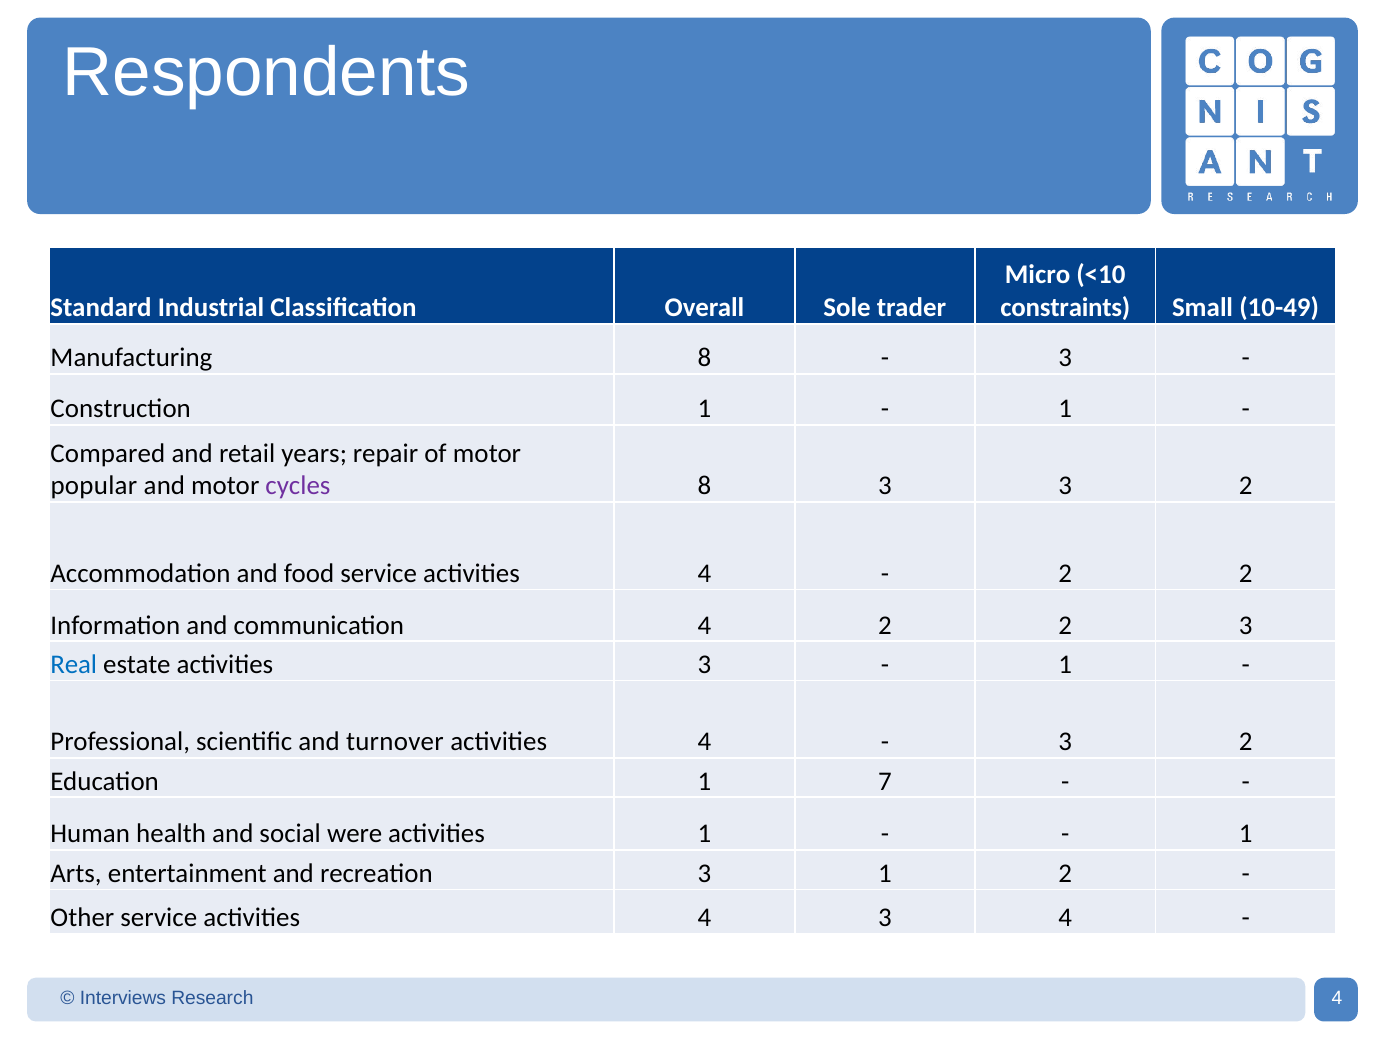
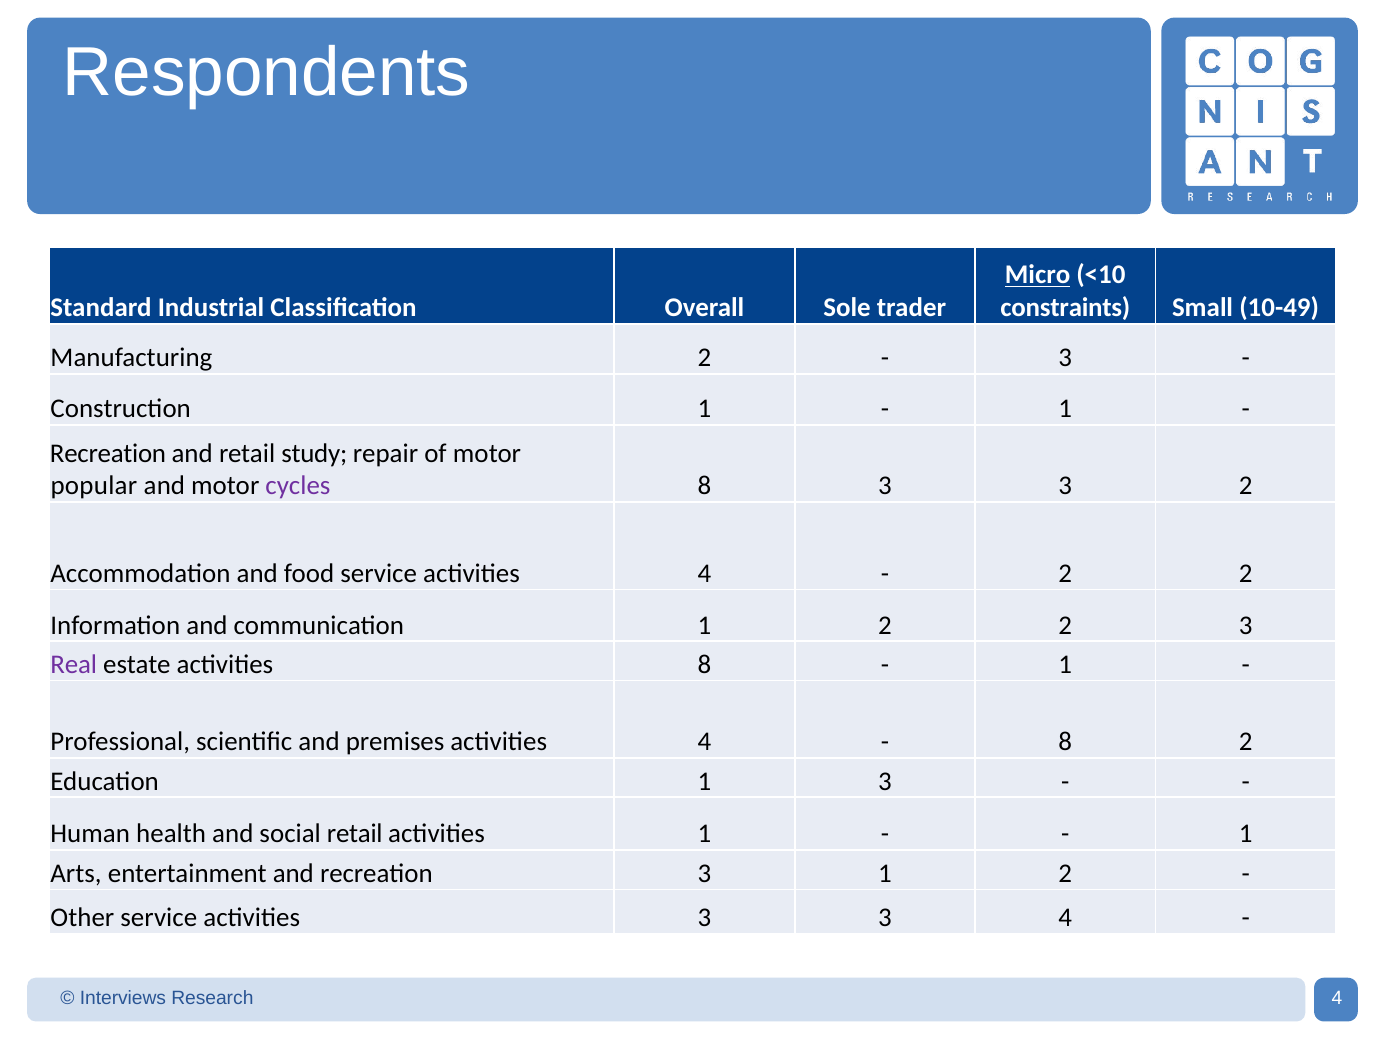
Micro underline: none -> present (1038, 275)
Manufacturing 8: 8 -> 2 (704, 358)
Compared: Compared -> Recreation (108, 453)
years: years -> study (314, 453)
communication 4: 4 -> 1 (704, 625)
Real colour: blue -> purple (74, 664)
activities 3: 3 -> 8 (704, 664)
turnover: turnover -> premises (395, 742)
3: 3 -> 8 (1065, 742)
1 7: 7 -> 3 (885, 781)
social were: were -> retail (355, 834)
Other service activities 4: 4 -> 3 (704, 918)
